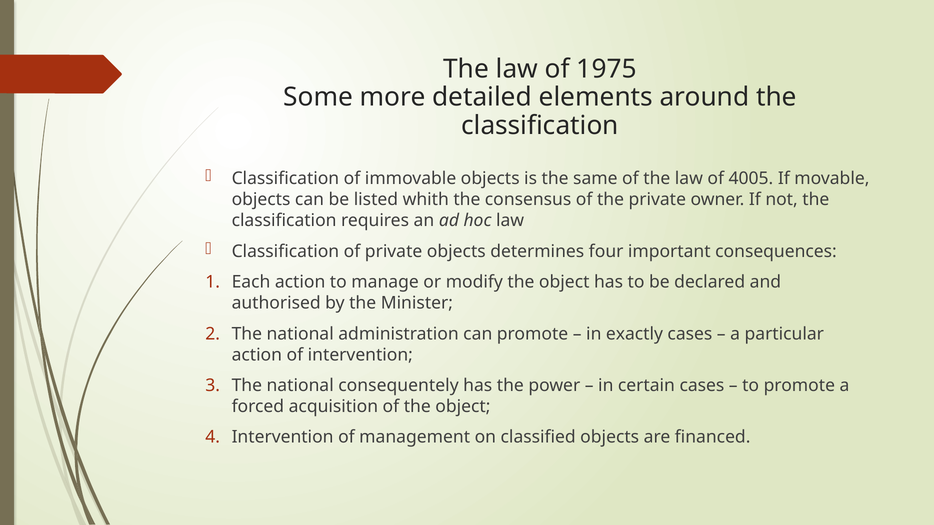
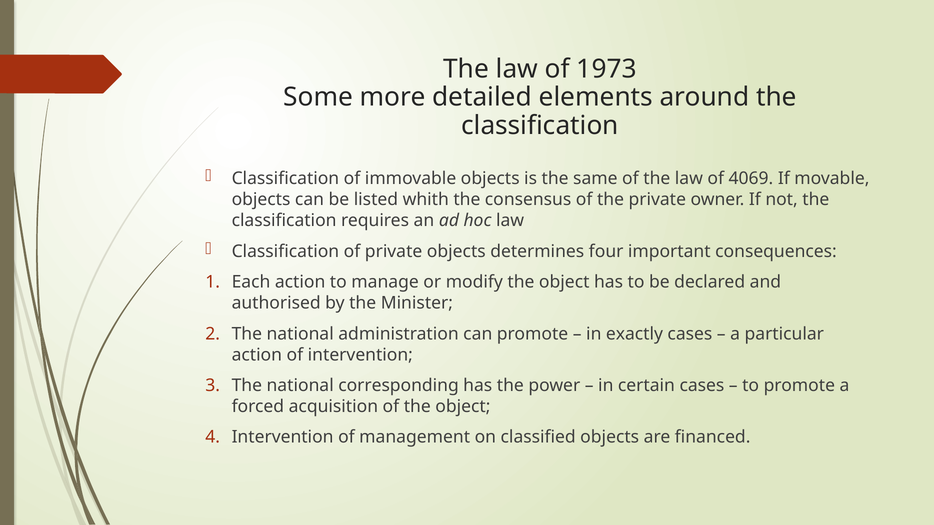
1975: 1975 -> 1973 (607, 69)
4005: 4005 -> 4069 (751, 179)
consequentely: consequentely -> corresponding (399, 386)
